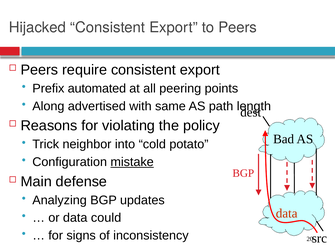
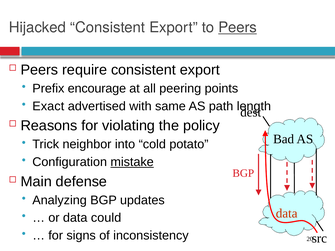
Peers underline: none -> present (238, 28)
automated: automated -> encourage (97, 89)
Along: Along -> Exact (48, 106)
